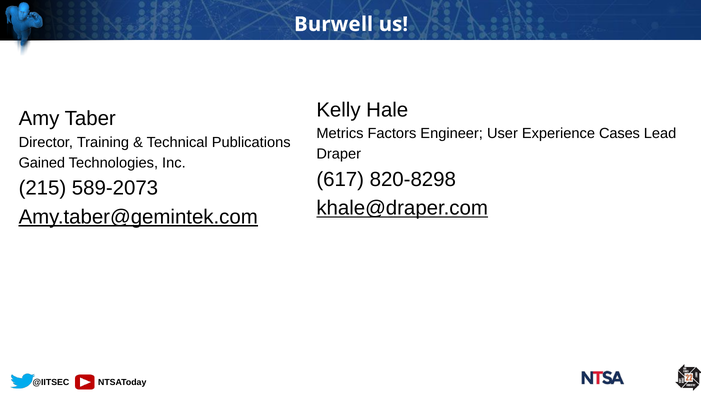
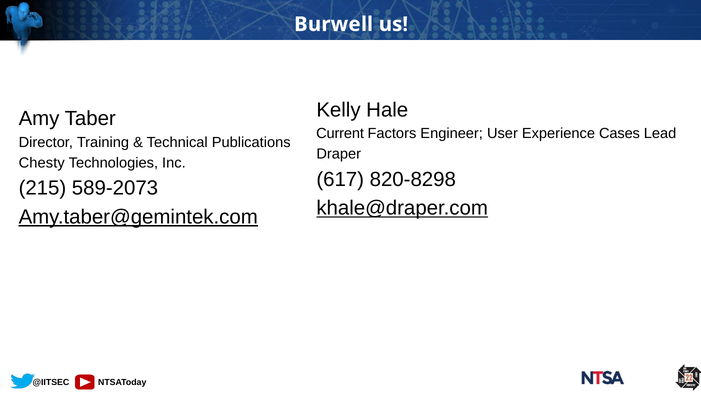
Metrics: Metrics -> Current (340, 134)
Gained: Gained -> Chesty (42, 163)
